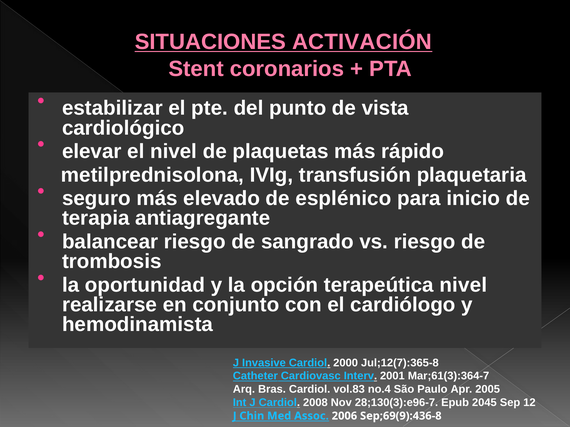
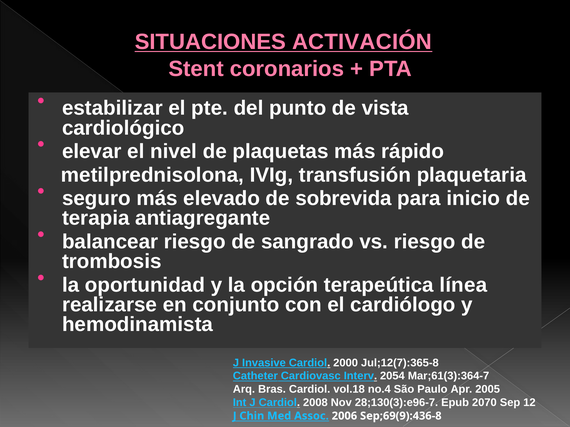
esplénico: esplénico -> sobrevida (344, 199)
terapeútica nivel: nivel -> línea (463, 285)
2001: 2001 -> 2054 (392, 376)
vol.83: vol.83 -> vol.18 (349, 390)
2045: 2045 -> 2070 (484, 403)
